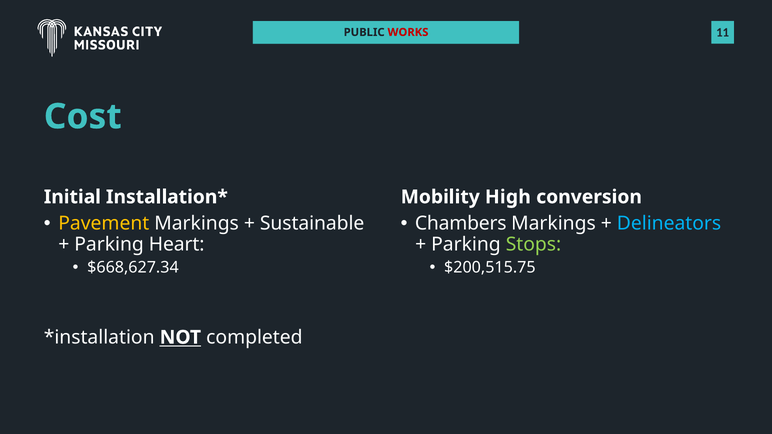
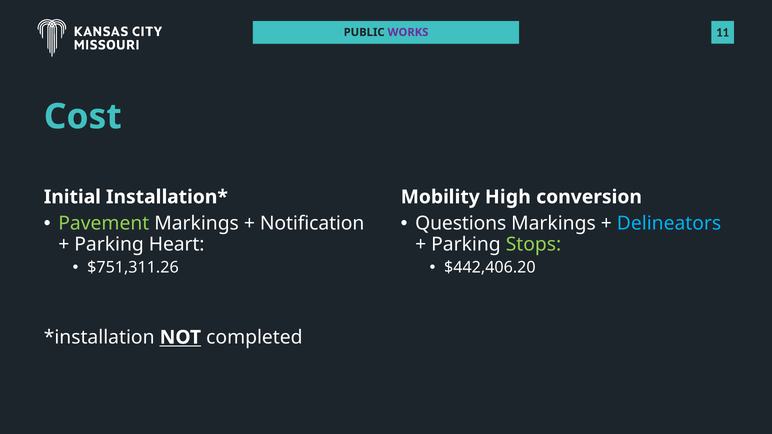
WORKS colour: red -> purple (408, 32)
Pavement colour: yellow -> light green (104, 224)
Sustainable: Sustainable -> Notification (312, 224)
Chambers: Chambers -> Questions (461, 224)
$668,627.34: $668,627.34 -> $751,311.26 (133, 268)
$200,515.75: $200,515.75 -> $442,406.20 (490, 268)
